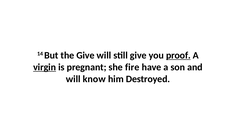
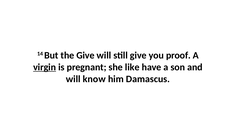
proof underline: present -> none (178, 55)
fire: fire -> like (132, 67)
Destroyed: Destroyed -> Damascus (148, 79)
